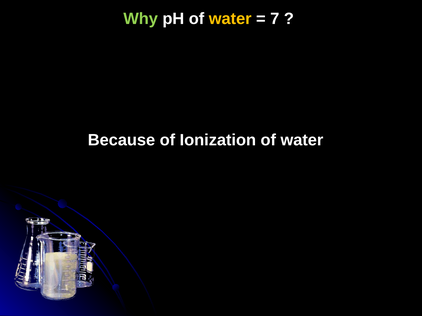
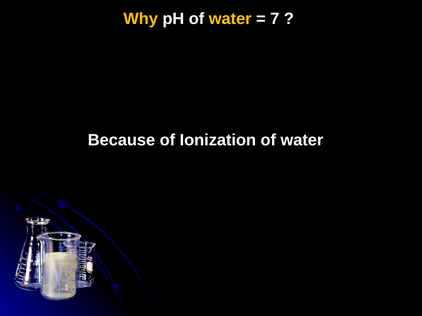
Why colour: light green -> yellow (141, 19)
